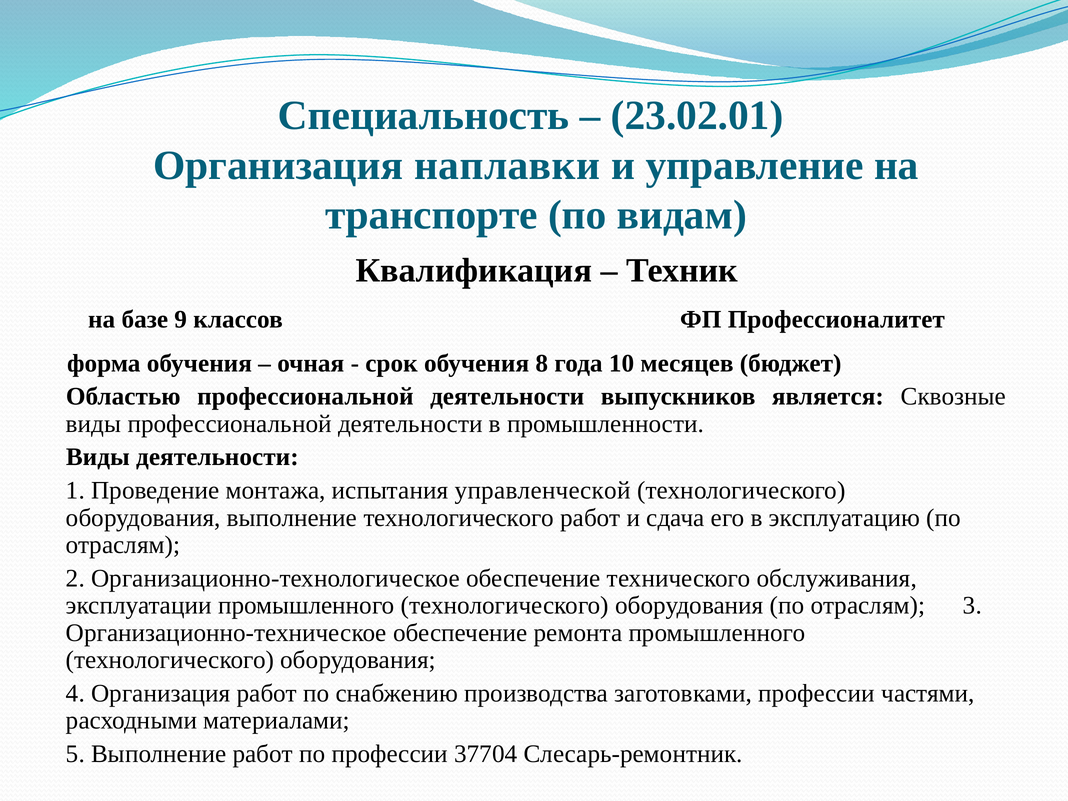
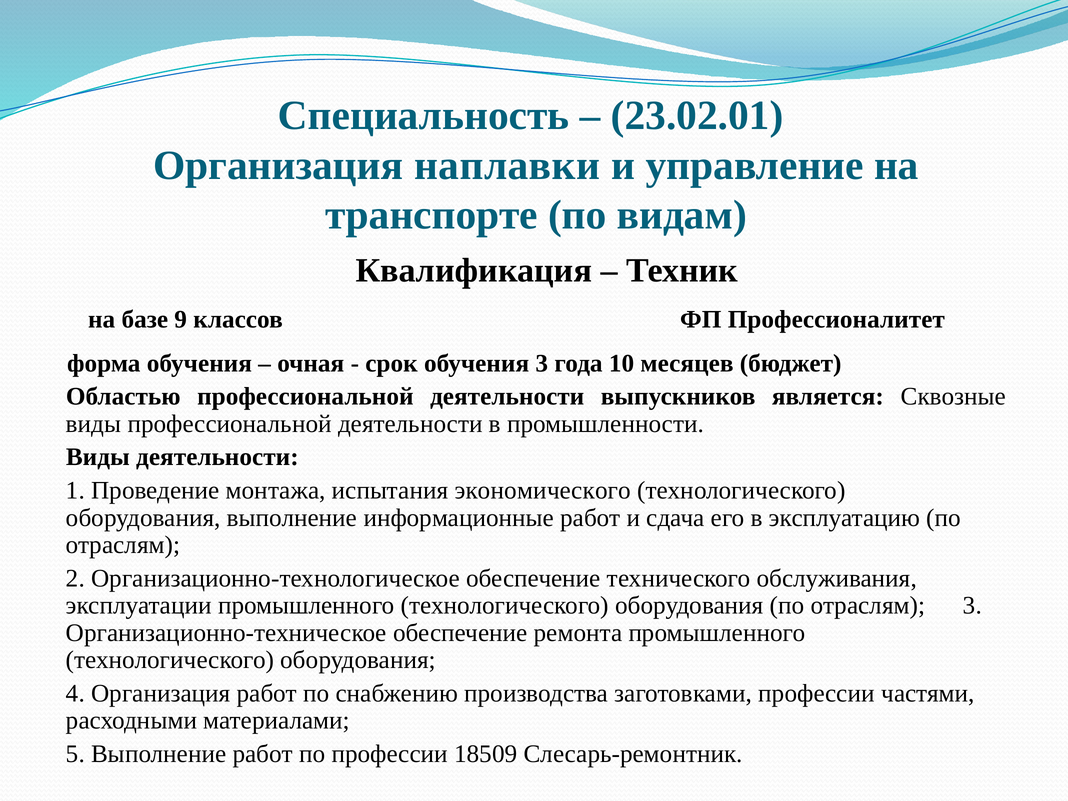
обучения 8: 8 -> 3 (542, 363)
управленческой: управленческой -> экономического (543, 490)
выполнение технологического: технологического -> информационные (459, 518)
37704: 37704 -> 18509 (486, 754)
